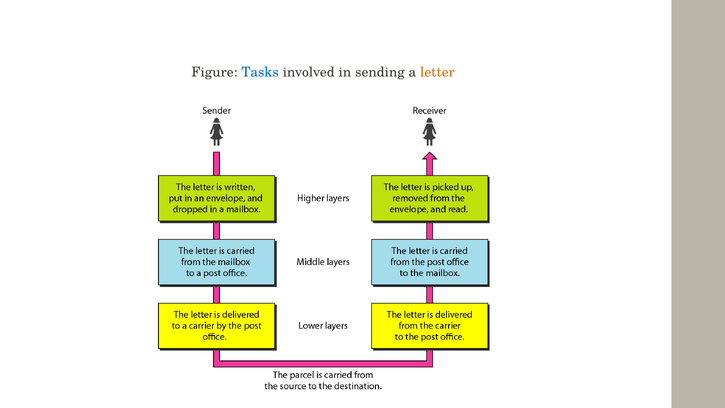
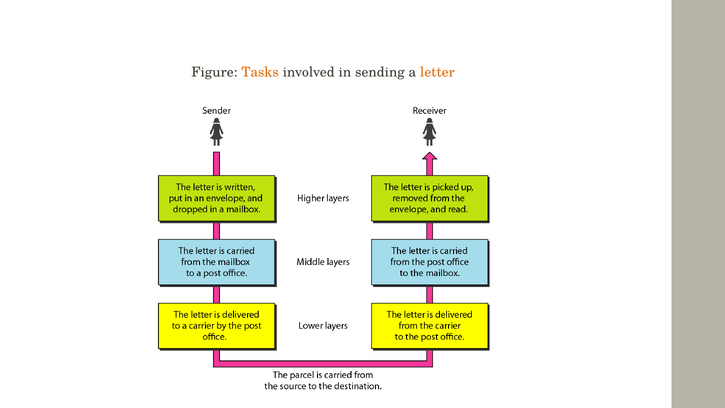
Tasks colour: blue -> orange (260, 72)
